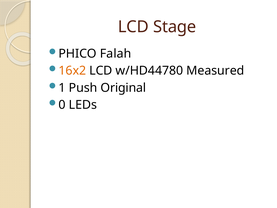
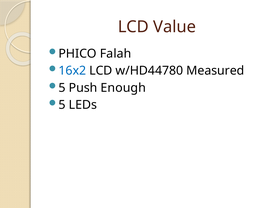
Stage: Stage -> Value (175, 27)
16x2 colour: orange -> blue (72, 71)
1: 1 -> 5 (62, 88)
Original: Original -> Enough (123, 88)
0: 0 -> 5 (62, 105)
